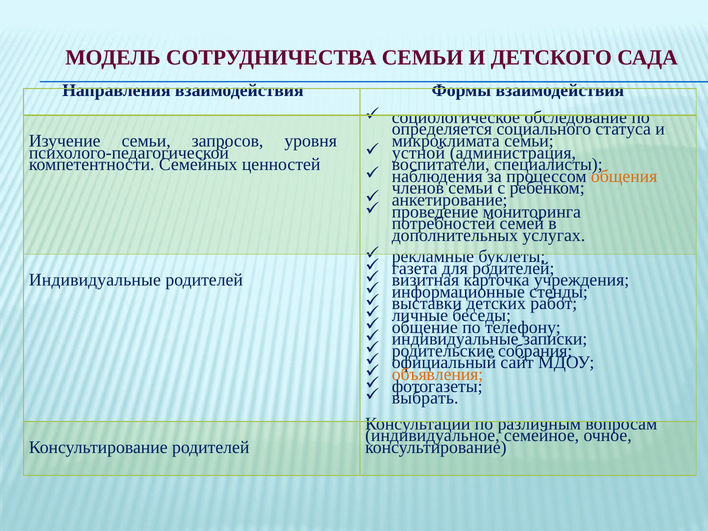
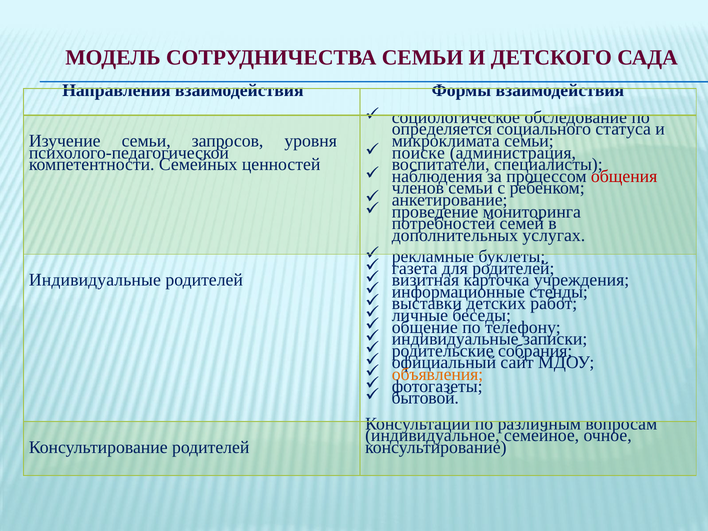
устной: устной -> поиске (418, 153)
общения colour: orange -> red (624, 176)
выбрать: выбрать -> бытовой (425, 398)
